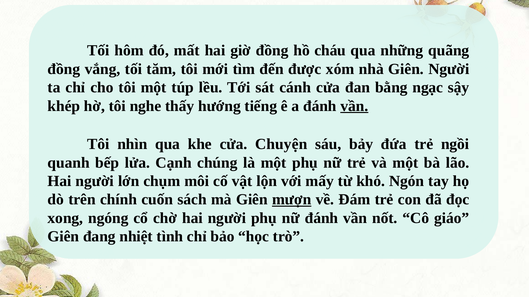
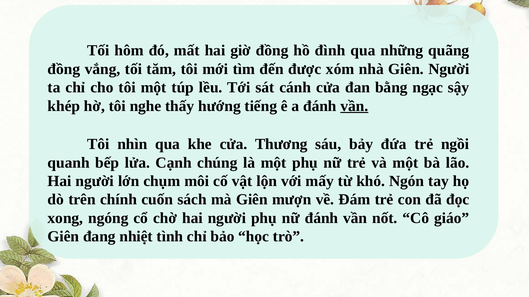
cháu: cháu -> đình (330, 51)
Chuyện: Chuyện -> Thương (281, 144)
mượn underline: present -> none (292, 200)
